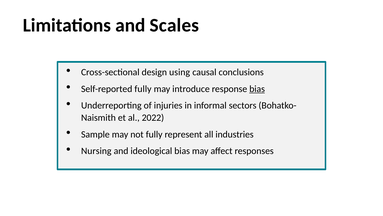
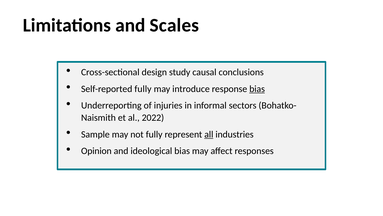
using: using -> study (180, 72)
all underline: none -> present (209, 134)
Nursing: Nursing -> Opinion (96, 151)
